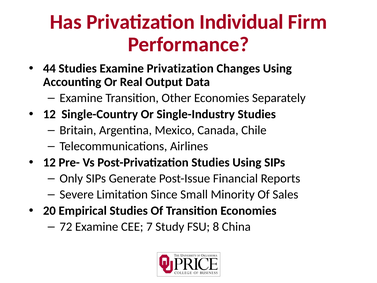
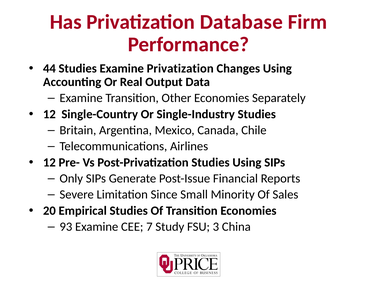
Individual: Individual -> Database (241, 22)
72: 72 -> 93 (66, 227)
8: 8 -> 3 (216, 227)
